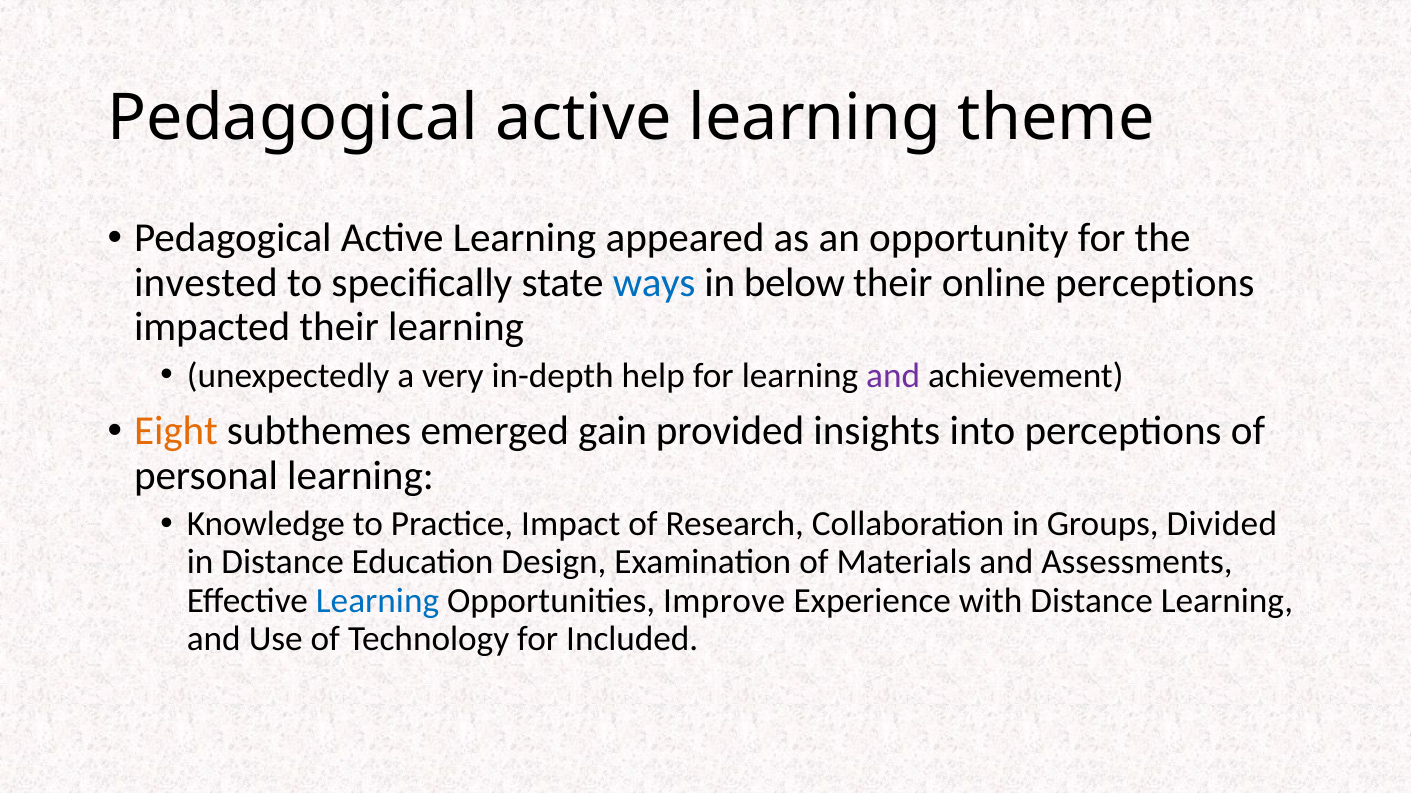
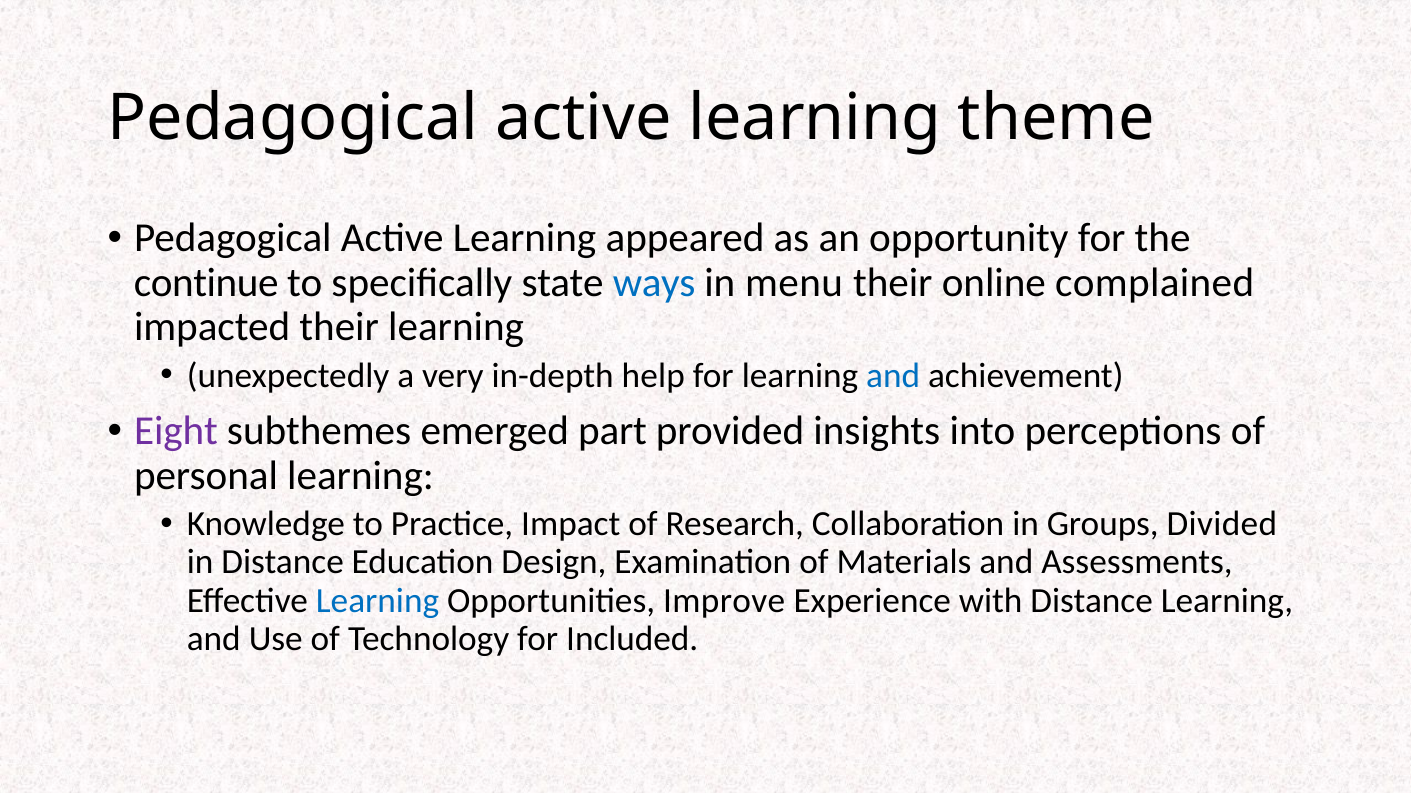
invested: invested -> continue (206, 283)
below: below -> menu (794, 283)
online perceptions: perceptions -> complained (1155, 283)
and colour: purple -> blue (893, 376)
Eight colour: orange -> purple (176, 432)
gain: gain -> part (613, 432)
